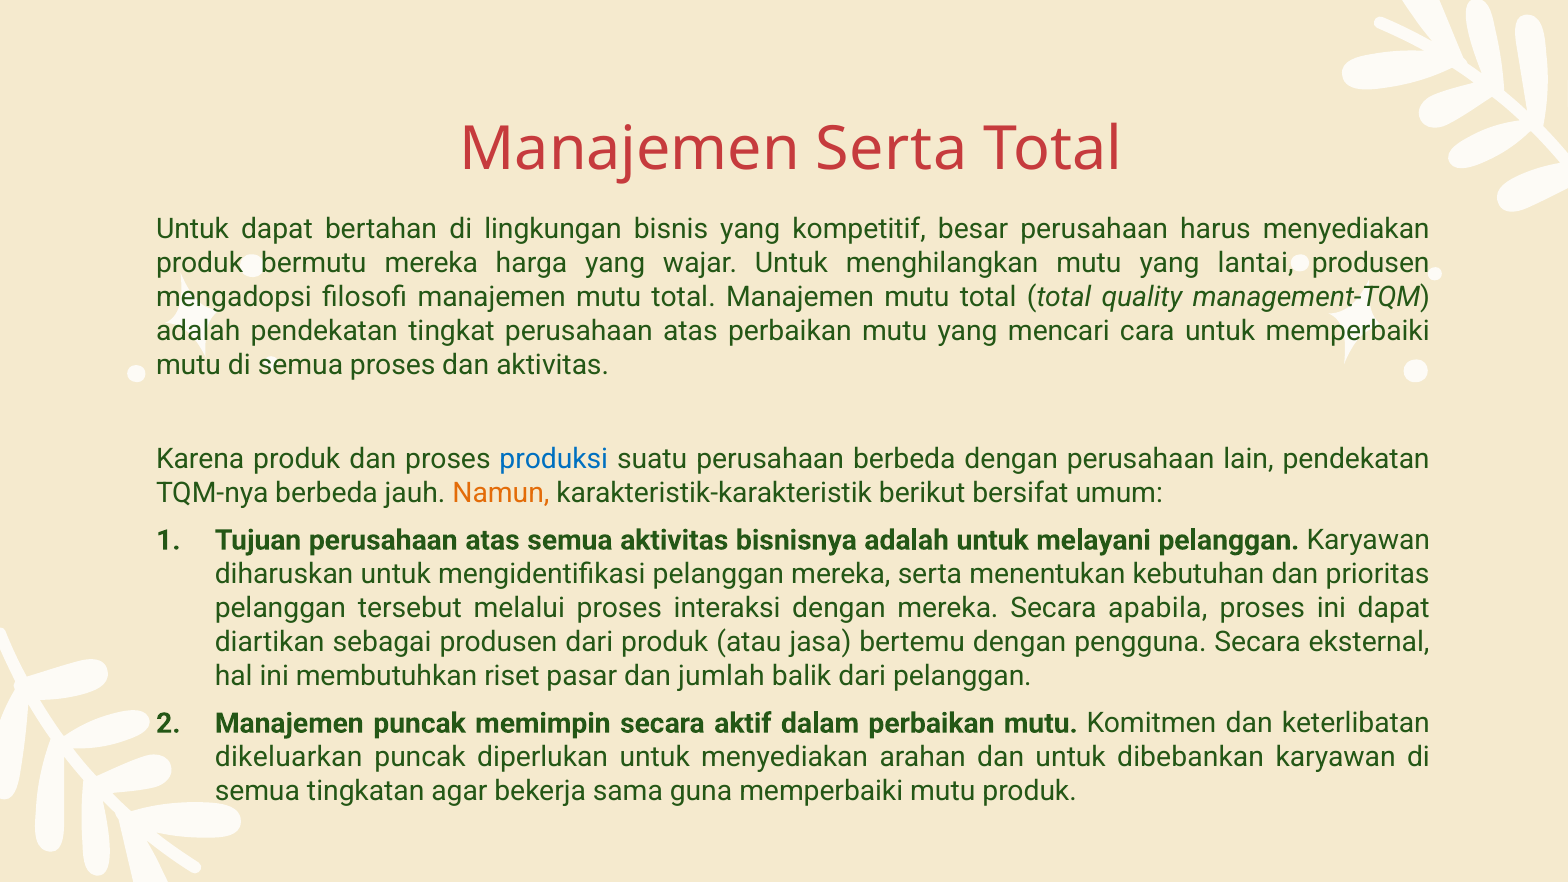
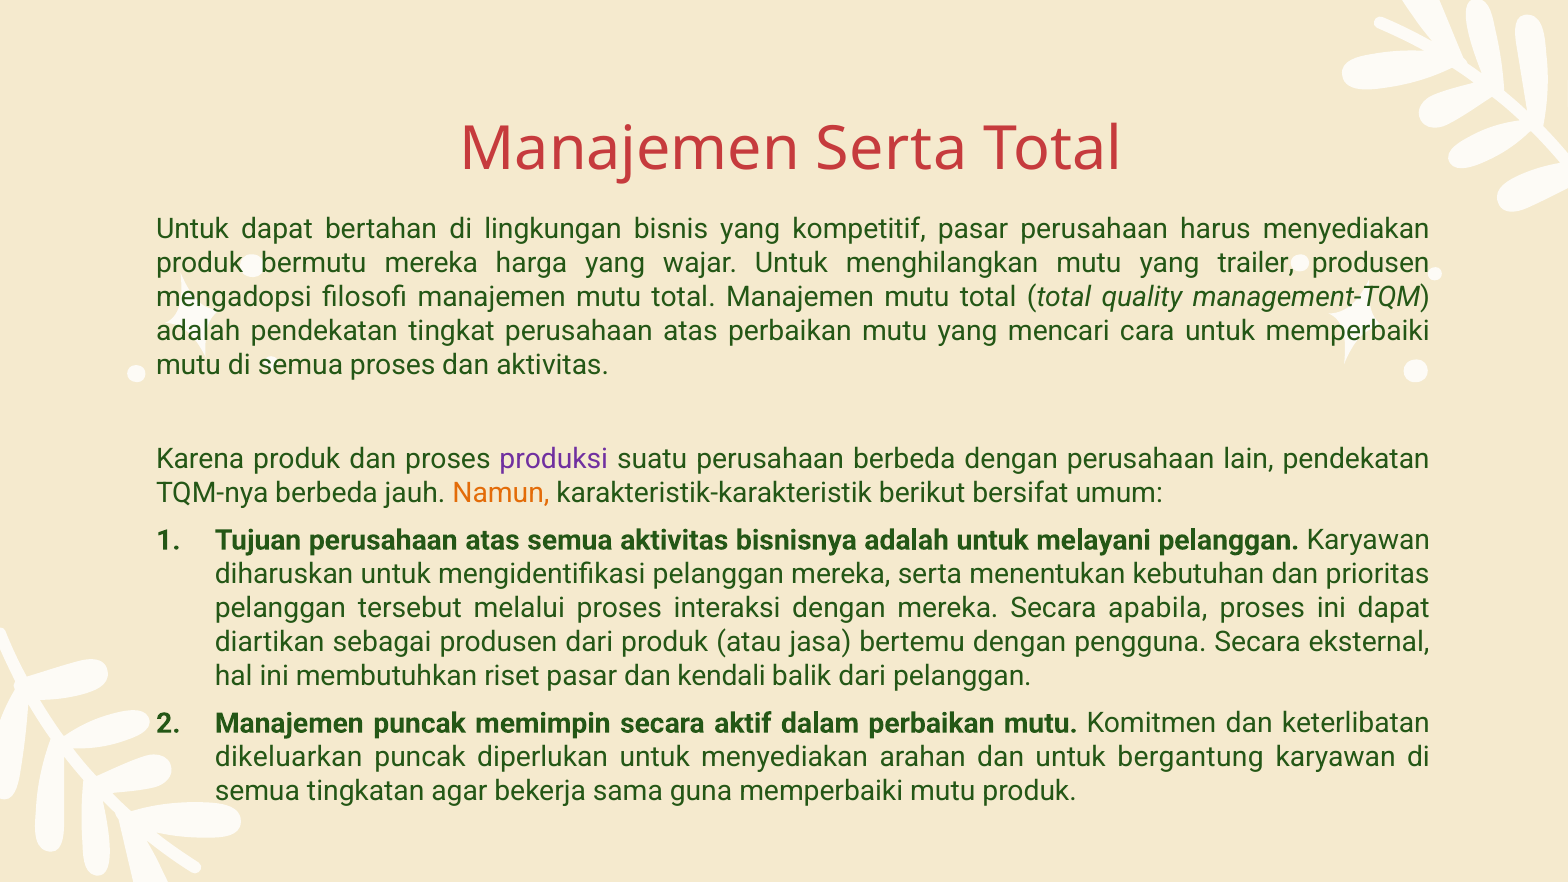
kompetitif besar: besar -> pasar (973, 229)
lantai: lantai -> trailer (1256, 263)
produksi colour: blue -> purple (554, 459)
jumlah: jumlah -> kendali (722, 676)
dibebankan: dibebankan -> bergantung (1191, 757)
